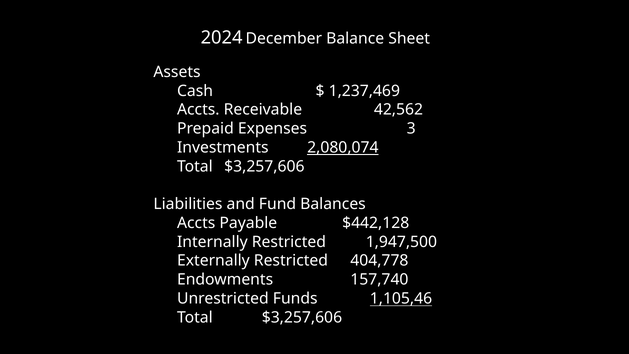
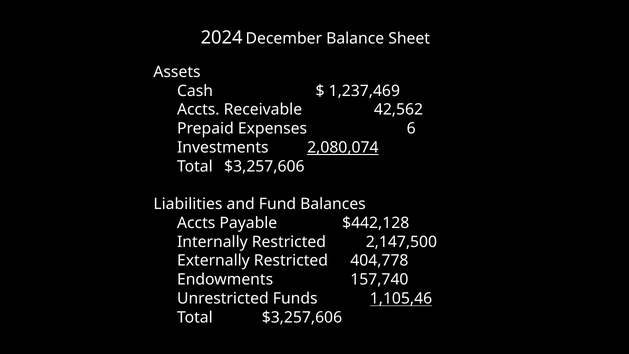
3: 3 -> 6 (411, 129)
1,947,500: 1,947,500 -> 2,147,500 (401, 242)
